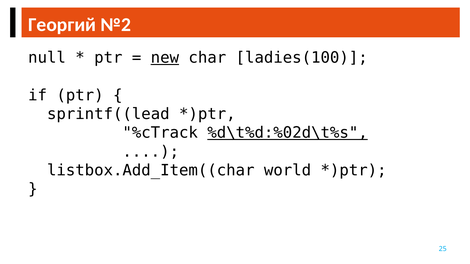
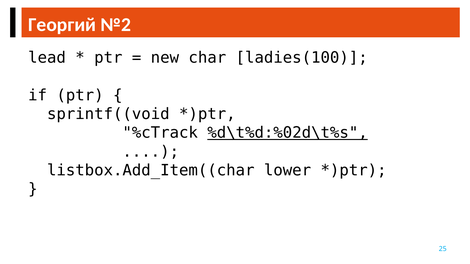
null: null -> lead (47, 58)
new underline: present -> none (165, 58)
sprintf((lead: sprintf((lead -> sprintf((void (108, 114)
world: world -> lower (288, 171)
